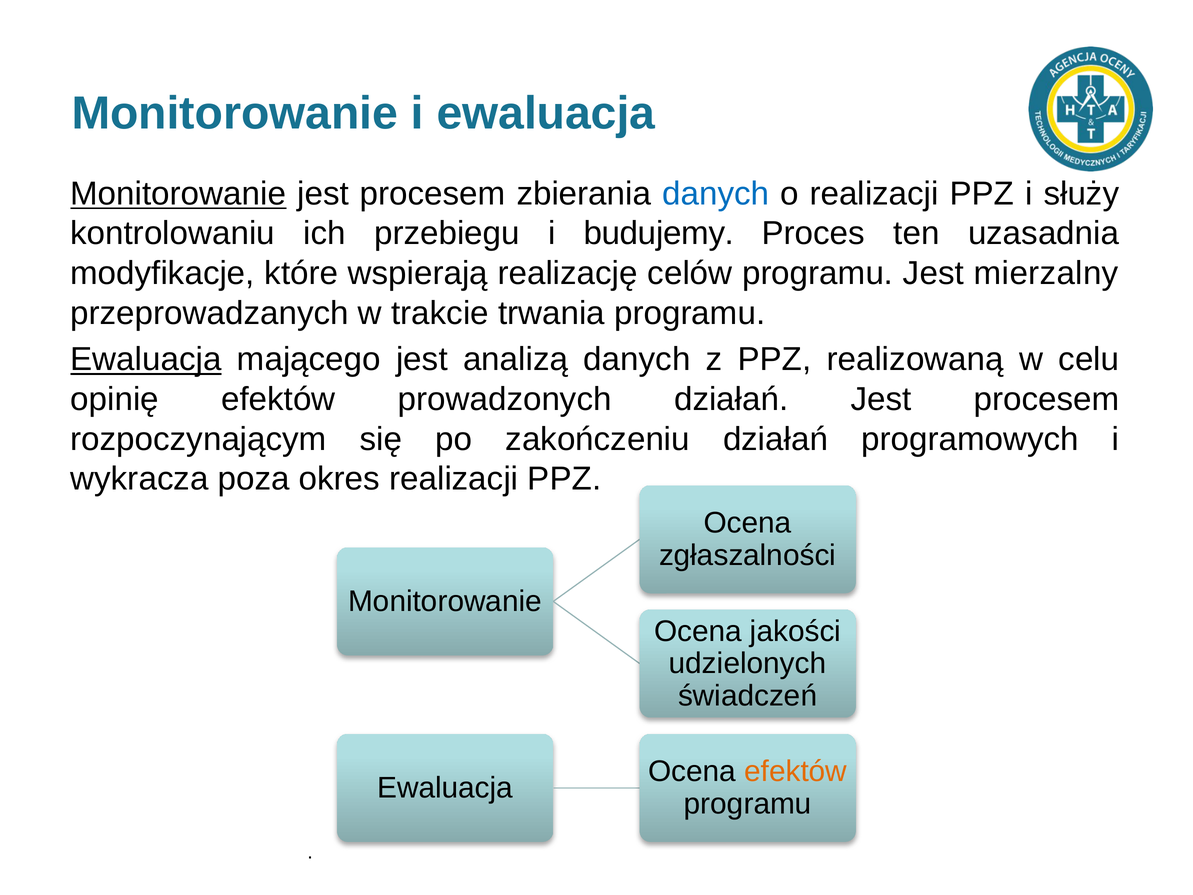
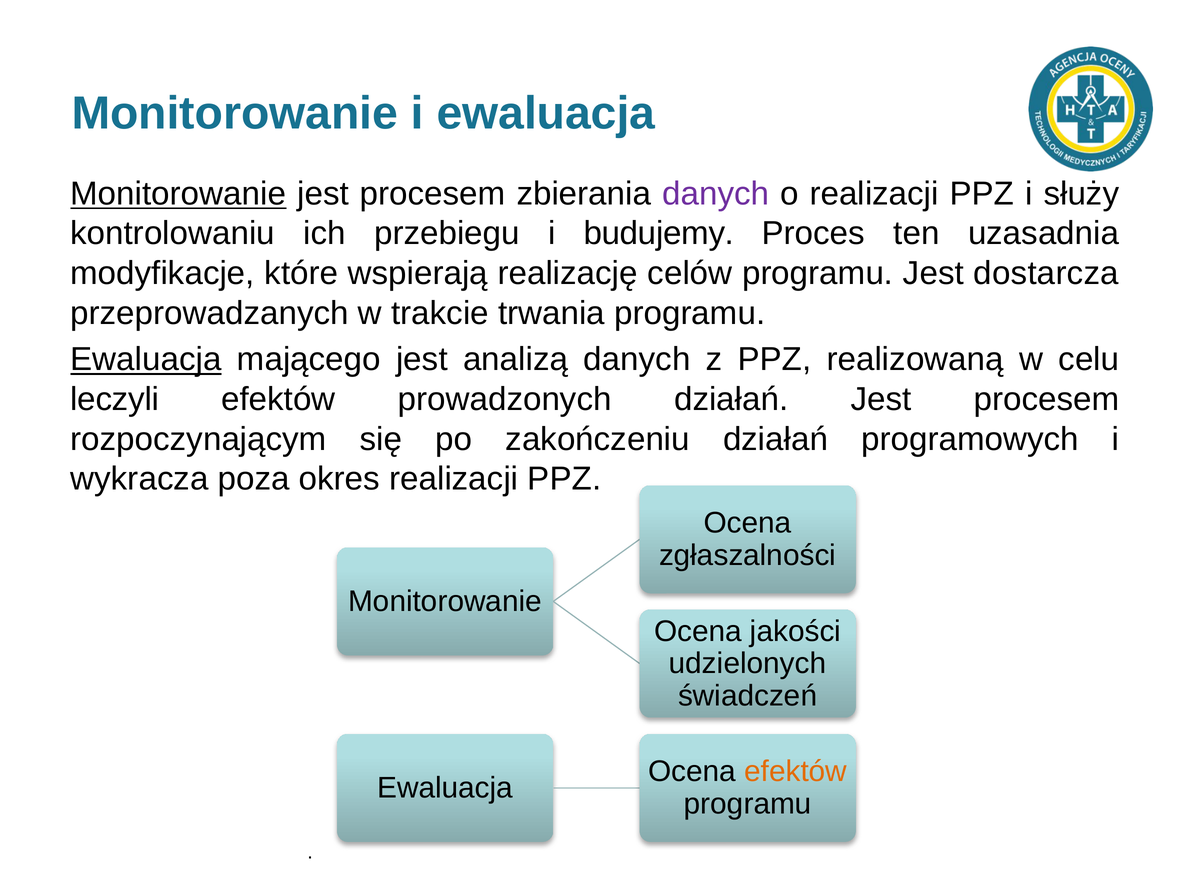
danych colour: blue -> purple (716, 194)
mierzalny: mierzalny -> dostarcza (1046, 273)
opinię: opinię -> leczyli (115, 399)
